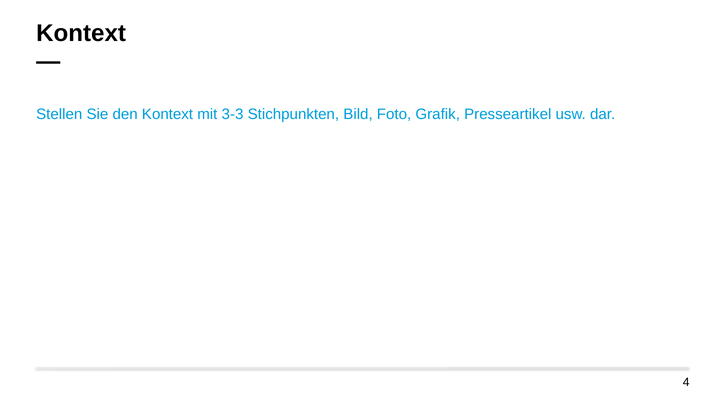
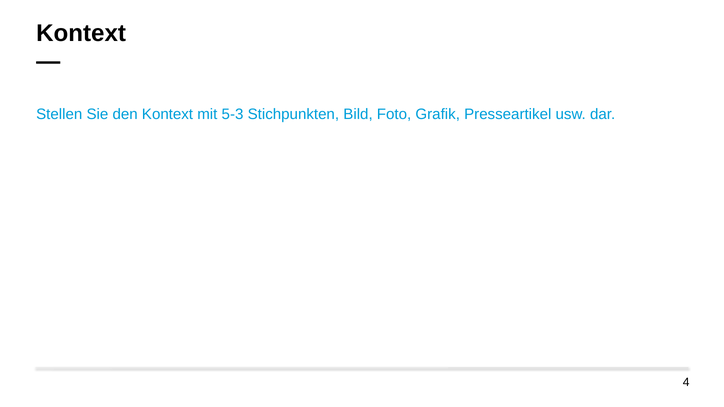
3-3: 3-3 -> 5-3 (233, 114)
